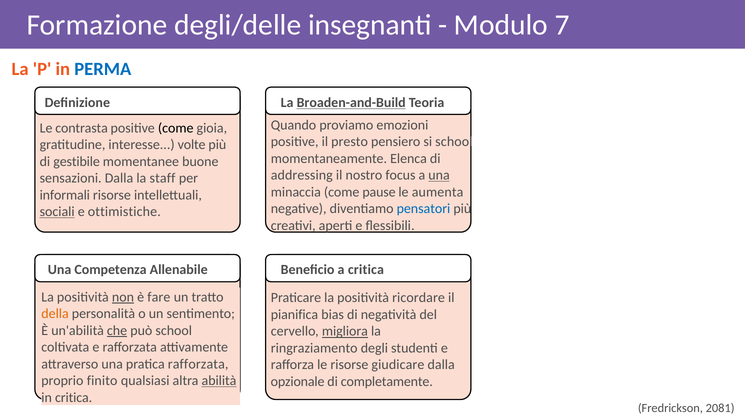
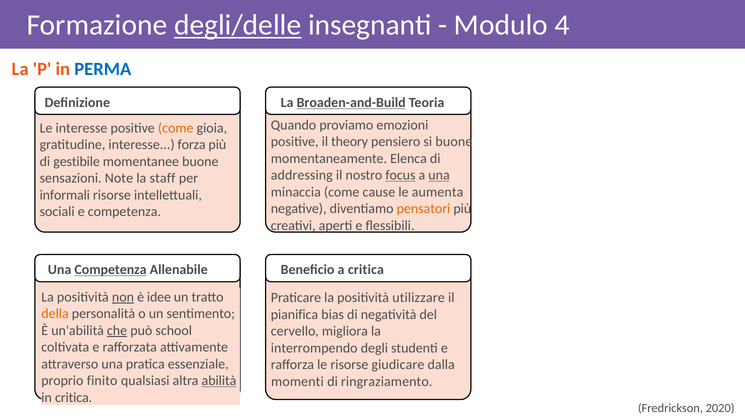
degli/delle underline: none -> present (238, 25)
7: 7 -> 4 (562, 25)
Le contrasta: contrasta -> interesse (81, 128)
come colour: black -> orange (176, 128)
presto: presto -> theory (350, 142)
si school: school -> buone (454, 142)
volte: volte -> forza (192, 145)
focus underline: none -> present (400, 175)
sensazioni Dalla: Dalla -> Note (119, 178)
pause: pause -> cause (379, 192)
pensatori colour: blue -> orange (423, 209)
sociali underline: present -> none (57, 212)
e ottimistiche: ottimistiche -> competenza (124, 212)
Competenza underline: none -> present (111, 270)
fare: fare -> idee (159, 297)
ricordare: ricordare -> utilizzare (419, 298)
migliora underline: present -> none (345, 331)
ringraziamento: ringraziamento -> interrompendo (314, 348)
pratica rafforzata: rafforzata -> essenziale (198, 364)
opzionale: opzionale -> momenti (297, 382)
completamente: completamente -> ringraziamento (387, 382)
2081: 2081 -> 2020 (720, 408)
